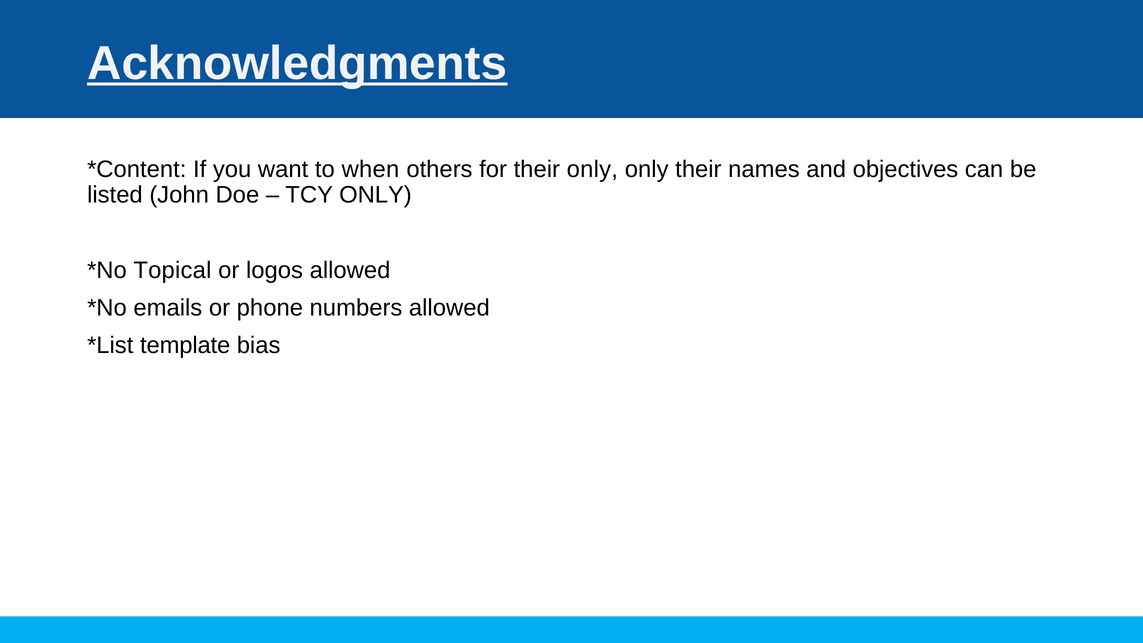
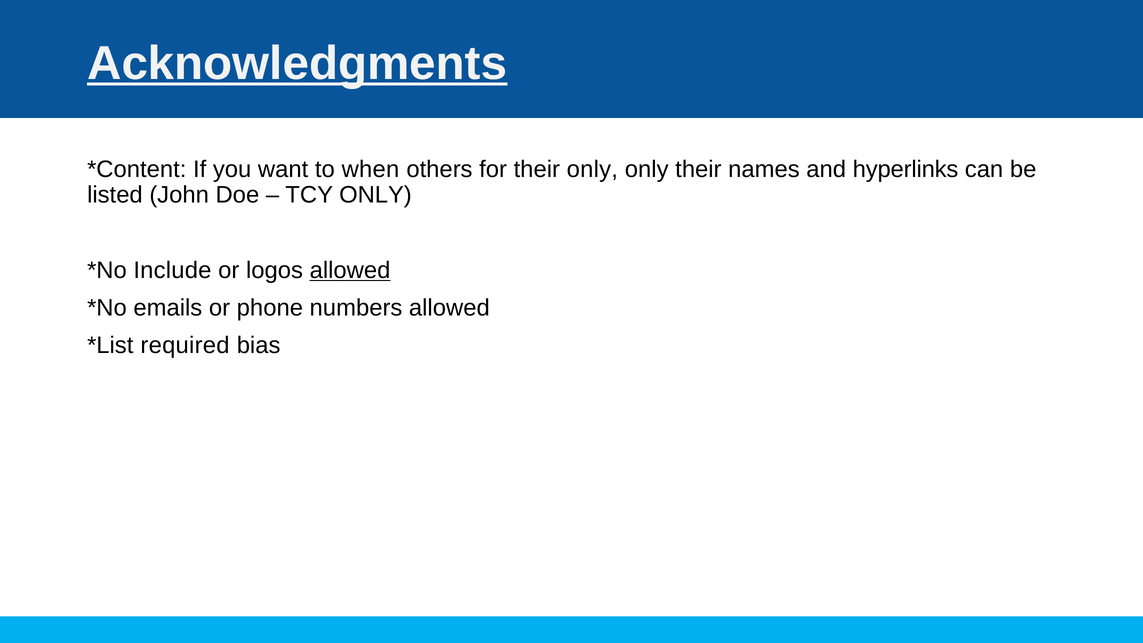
objectives: objectives -> hyperlinks (906, 169)
Topical: Topical -> Include (172, 270)
allowed underline: none -> present (350, 270)
template: template -> required (185, 346)
